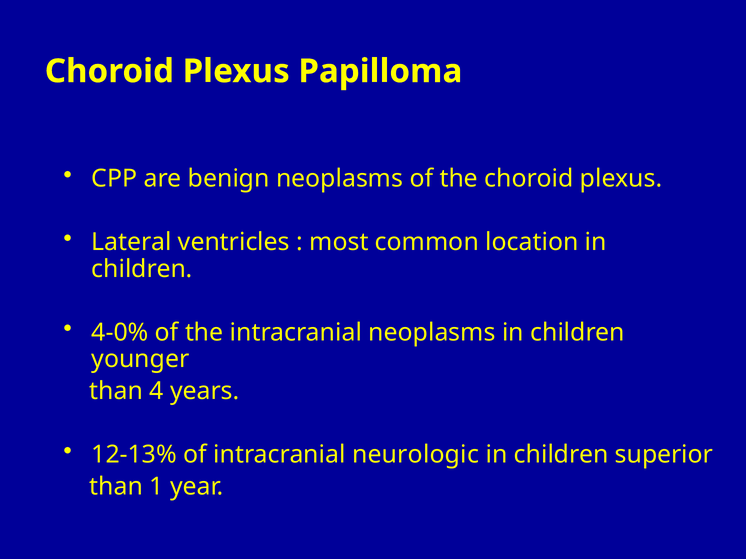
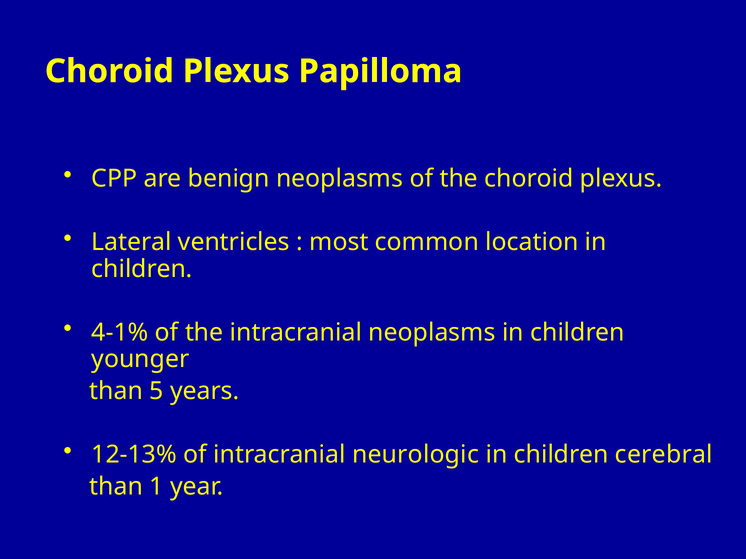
4-0%: 4-0% -> 4-1% (120, 333)
4: 4 -> 5 (156, 391)
superior: superior -> cerebral (664, 455)
